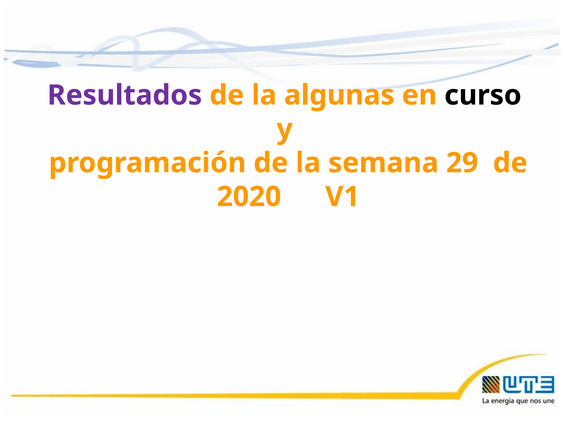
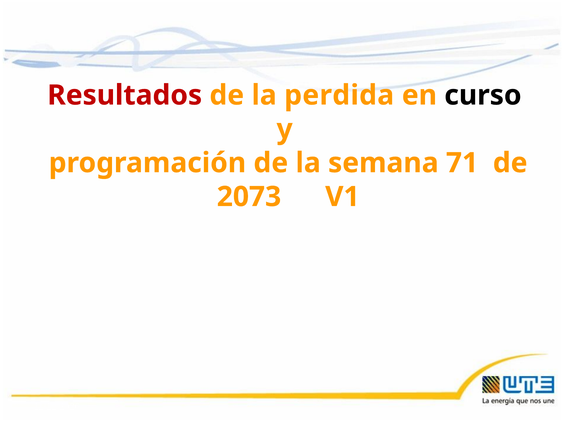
Resultados colour: purple -> red (125, 95)
algunas: algunas -> perdida (339, 95)
29: 29 -> 71 (462, 163)
2020: 2020 -> 2073 (249, 197)
